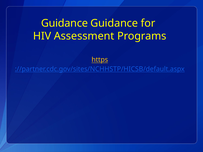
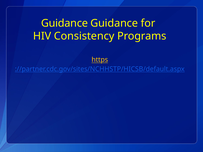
Assessment: Assessment -> Consistency (84, 36)
